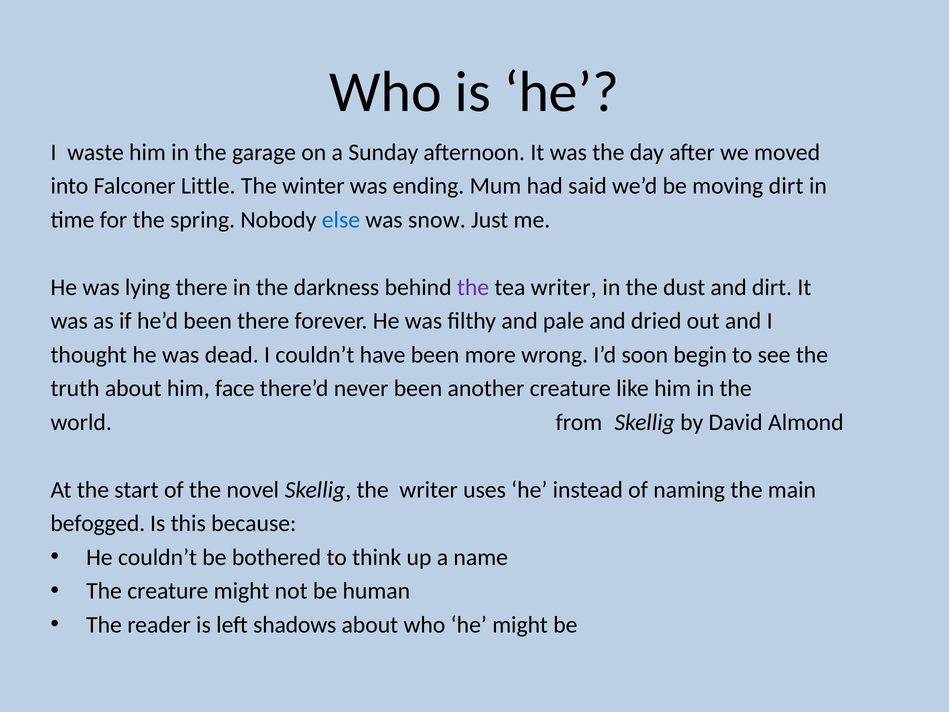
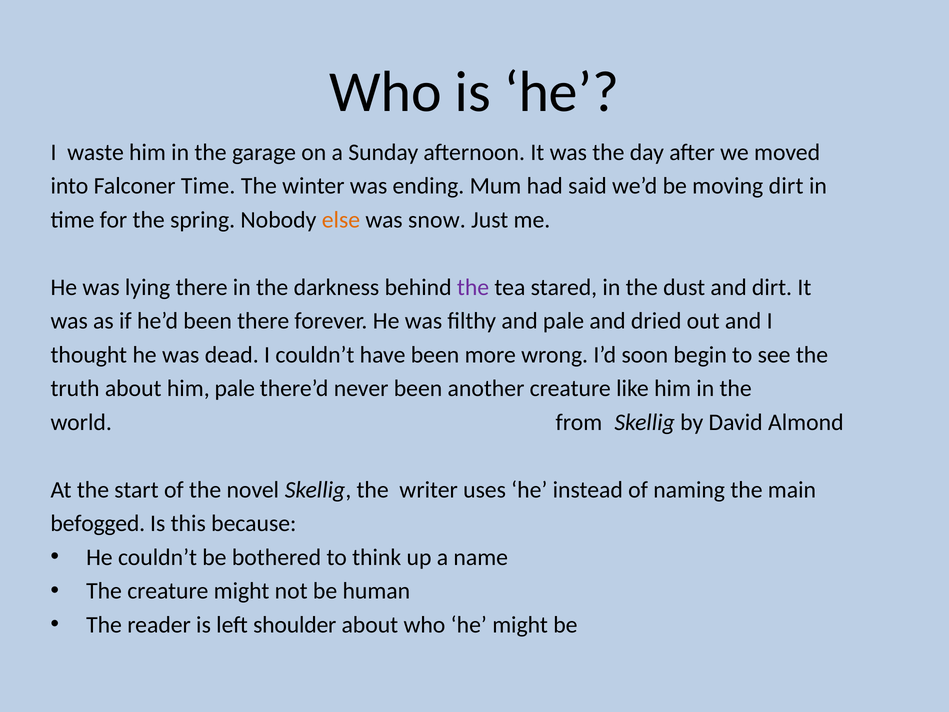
Falconer Little: Little -> Time (208, 186)
else colour: blue -> orange (341, 220)
tea writer: writer -> stared (564, 287)
him face: face -> pale (235, 388)
shadows: shadows -> shoulder (295, 625)
